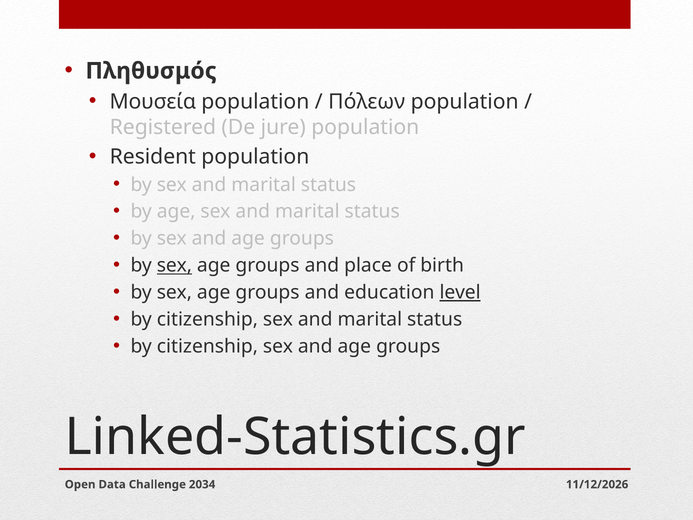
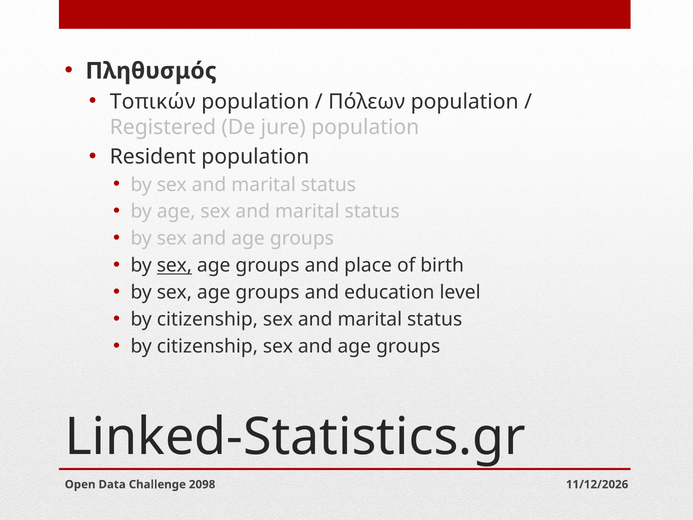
Μουσεία: Μουσεία -> Τοπικών (153, 102)
level underline: present -> none (460, 292)
2034: 2034 -> 2098 (202, 484)
